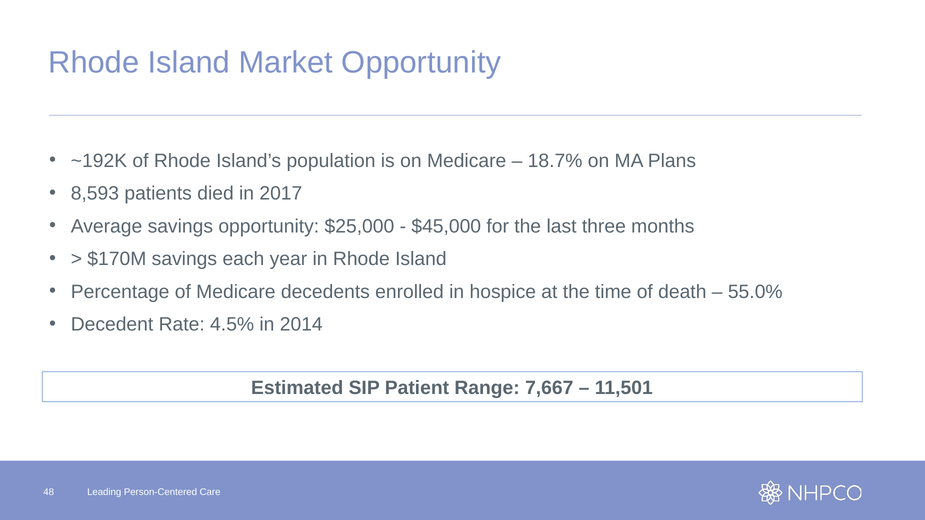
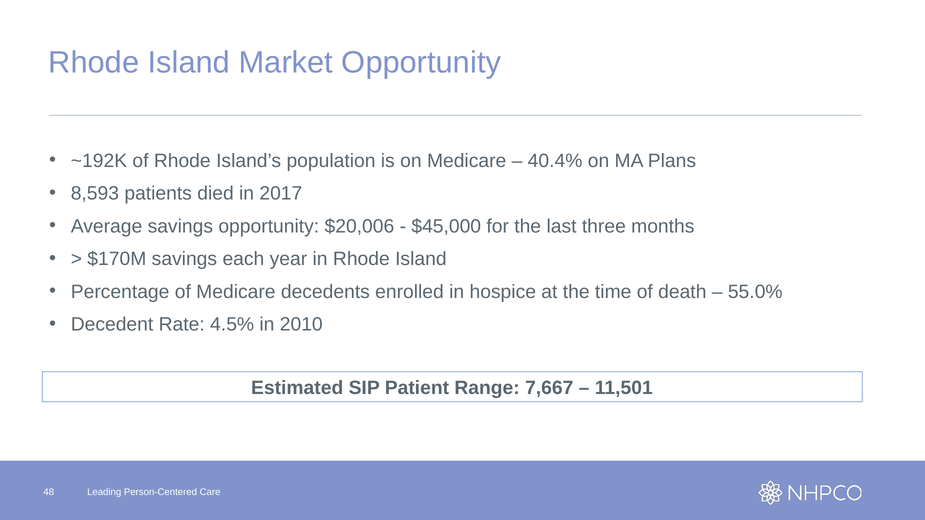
18.7%: 18.7% -> 40.4% (555, 161)
$25,000: $25,000 -> $20,006 (359, 226)
2014: 2014 -> 2010 (301, 325)
